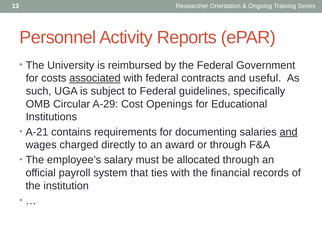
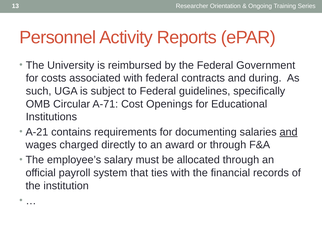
associated underline: present -> none (95, 78)
useful: useful -> during (265, 78)
A-29: A-29 -> A-71 (105, 104)
